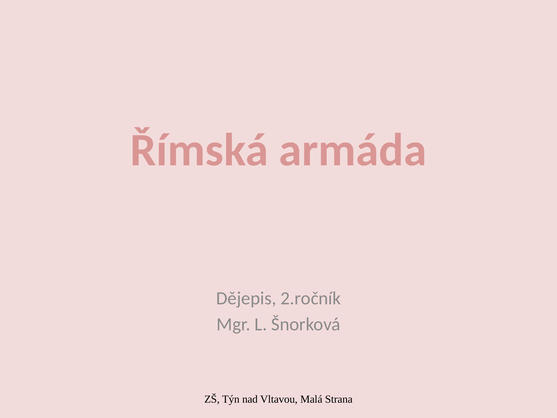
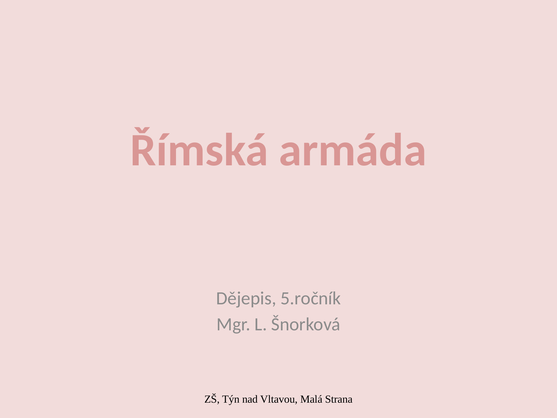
2.ročník: 2.ročník -> 5.ročník (311, 298)
